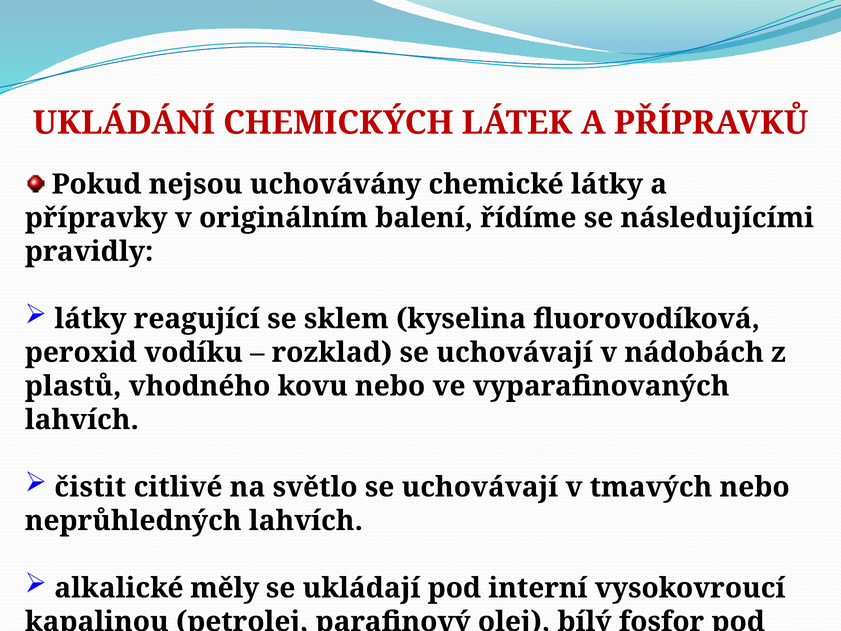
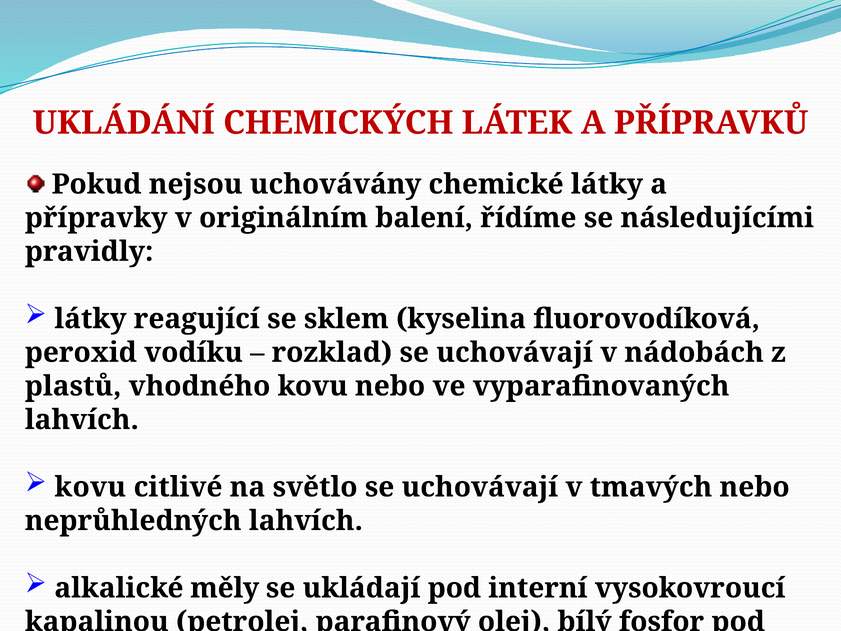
čistit: čistit -> kovu (90, 487)
